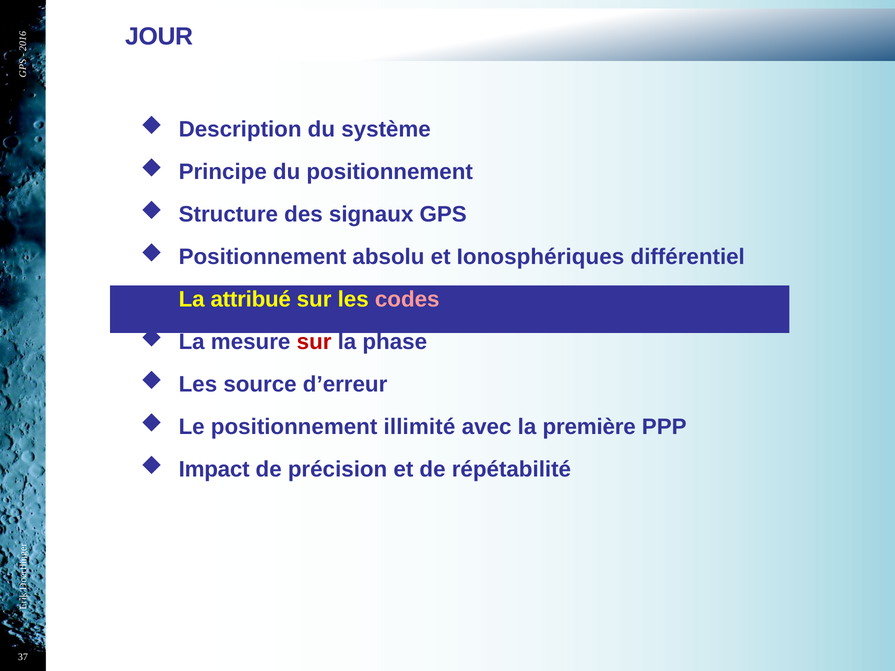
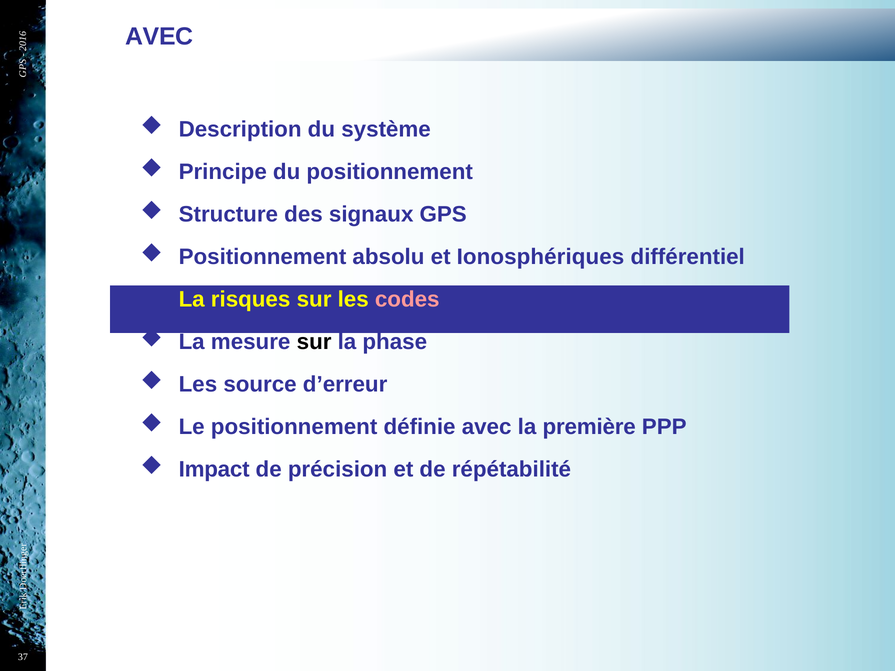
JOUR: JOUR -> AVEC (159, 37)
attribué: attribué -> risques (251, 299)
sur colour: red -> black (314, 342)
illimité: illimité -> définie (420, 427)
